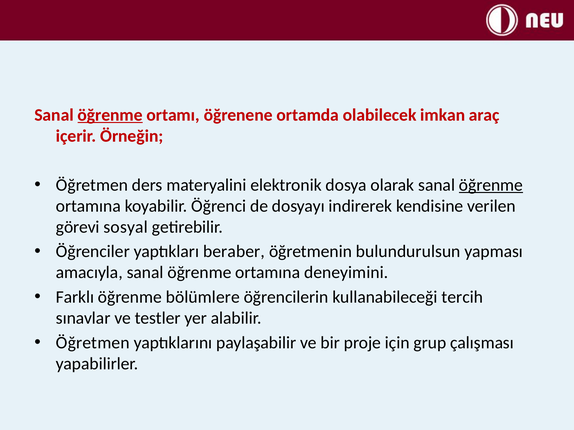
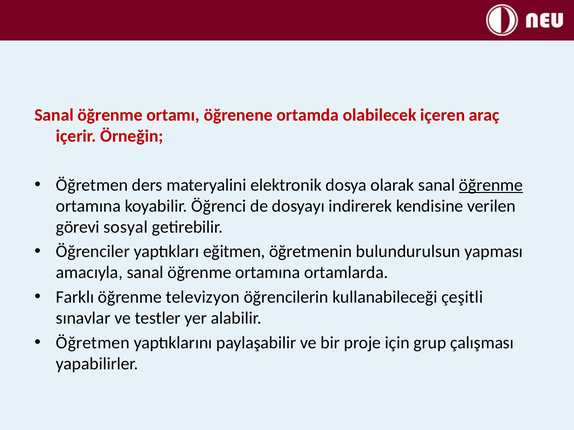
öğrenme underline: present -> none (110, 115)
imkan: imkan -> içeren (443, 115)
beraber: beraber -> eğitmen (234, 252)
deneyimini: deneyimini -> ortamlarda (346, 273)
bölümlere: bölümlere -> televizyon (203, 297)
tercih: tercih -> çeşitli (462, 297)
